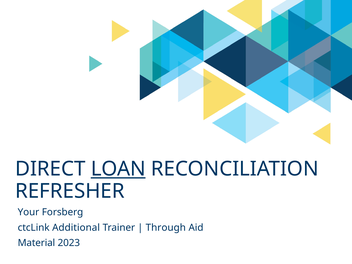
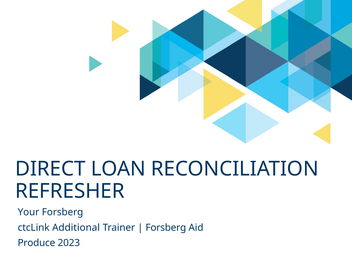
LOAN underline: present -> none (118, 169)
Through: Through -> Forsberg (166, 228)
Material: Material -> Produce (36, 243)
